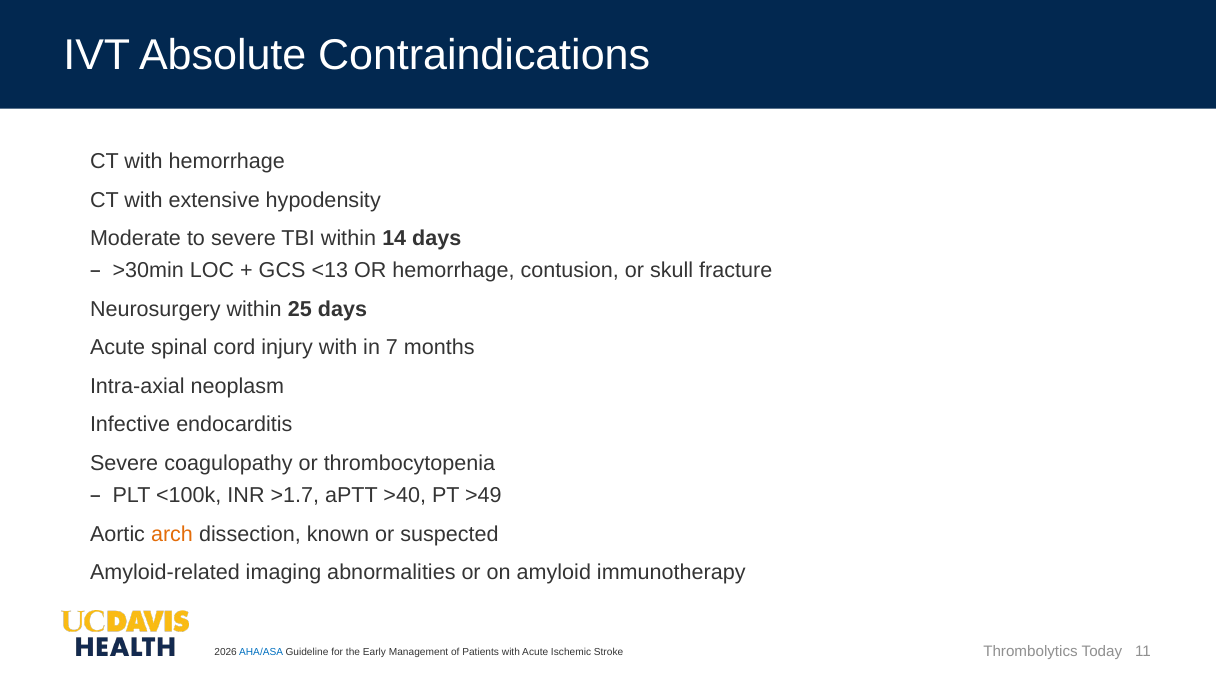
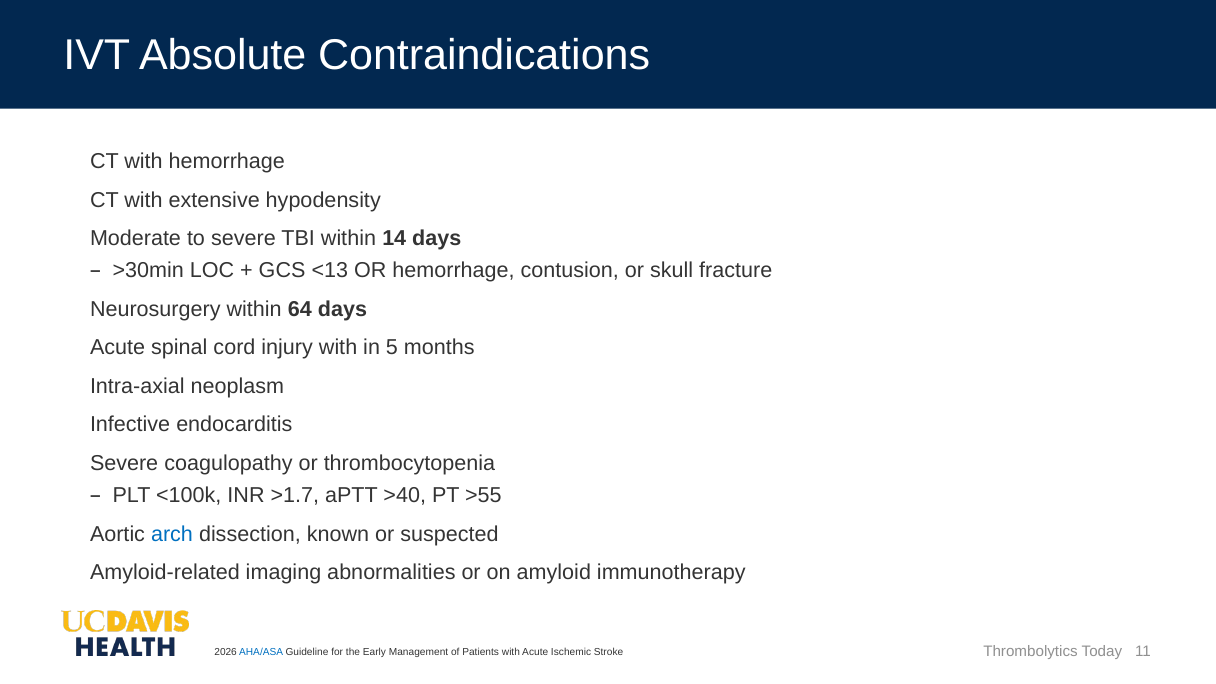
25: 25 -> 64 (300, 309)
7: 7 -> 5 (392, 348)
>49: >49 -> >55 (483, 496)
arch colour: orange -> blue (172, 534)
